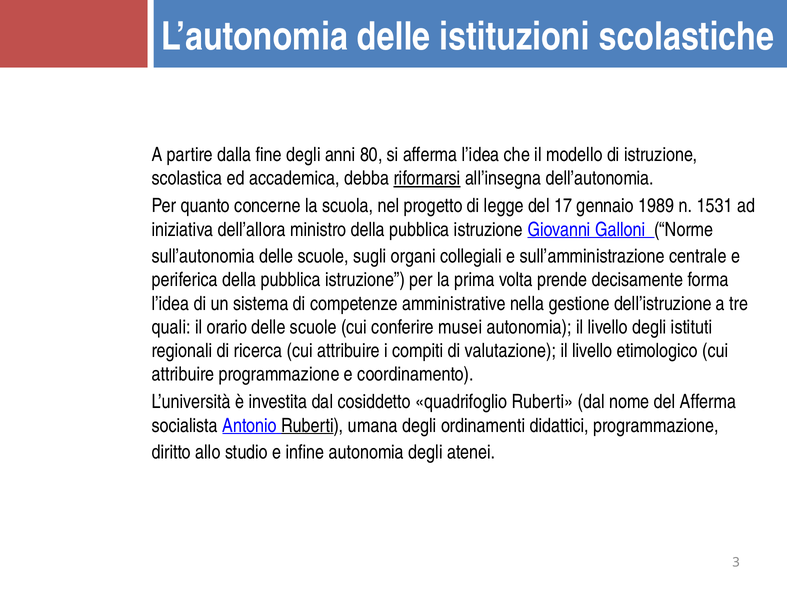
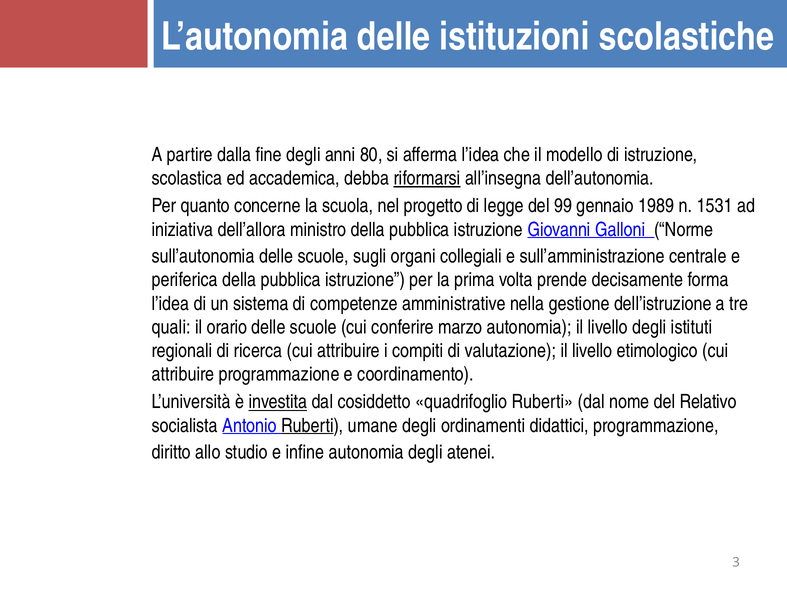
17: 17 -> 99 (563, 206)
musei: musei -> marzo (460, 327)
investita underline: none -> present (278, 402)
del Afferma: Afferma -> Relativo (708, 402)
umana: umana -> umane (373, 426)
